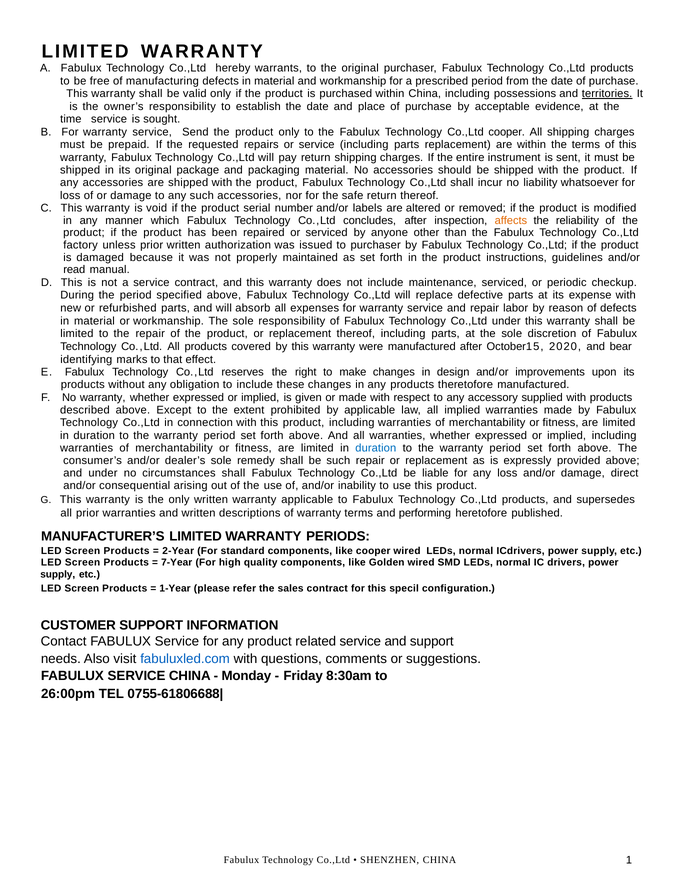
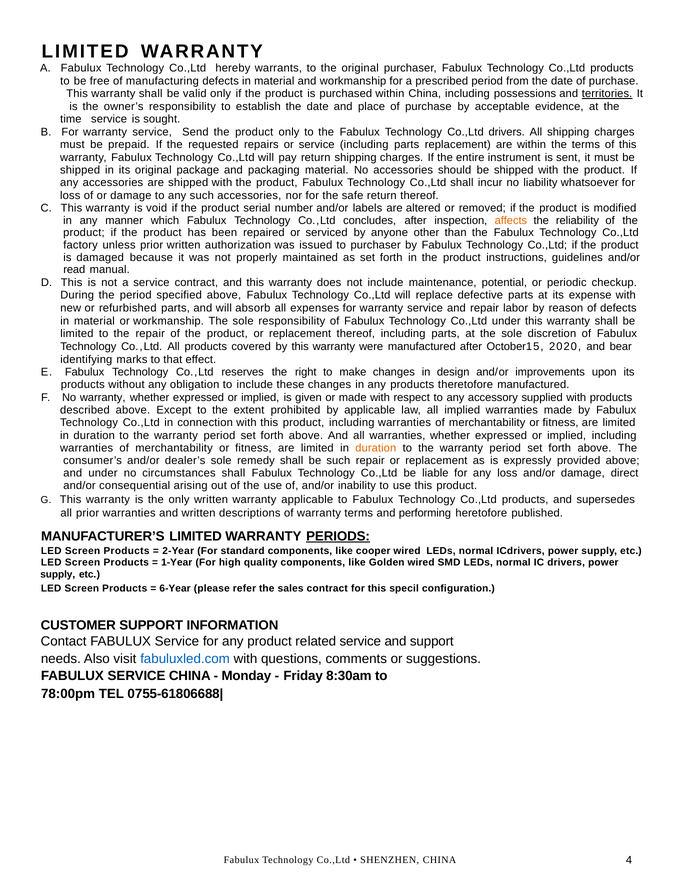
Co.,Ltd cooper: cooper -> drivers (507, 132)
maintenance serviced: serviced -> potential (504, 283)
duration colour: blue -> orange (376, 448)
PERIODS underline: none -> present (338, 536)
7-Year: 7-Year -> 1-Year (177, 563)
1-Year: 1-Year -> 6-Year (175, 589)
26:00pm: 26:00pm -> 78:00pm (68, 694)
1: 1 -> 4 (629, 861)
